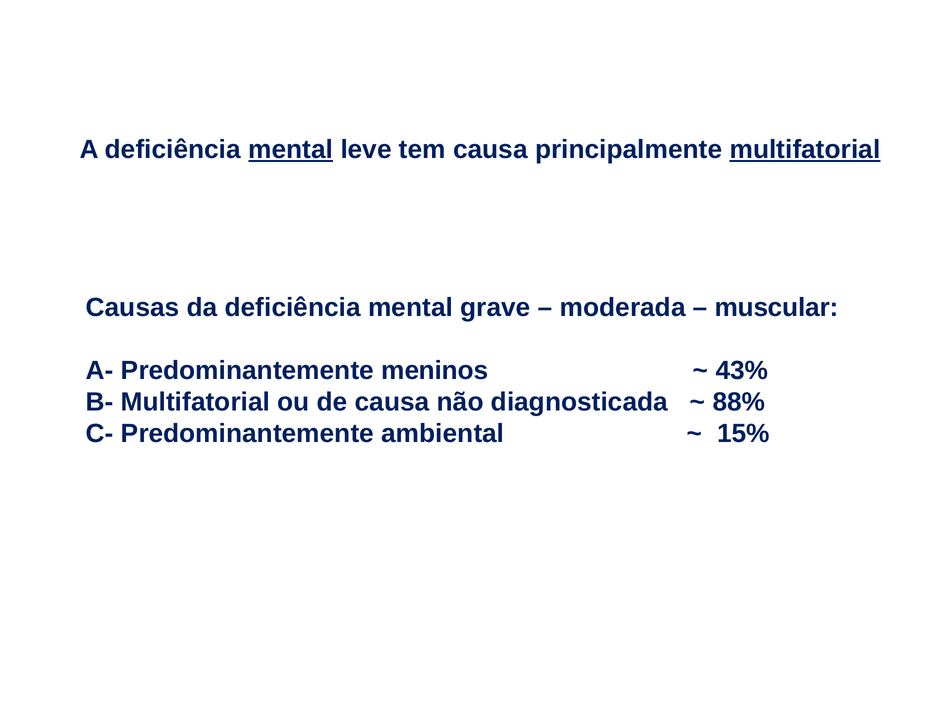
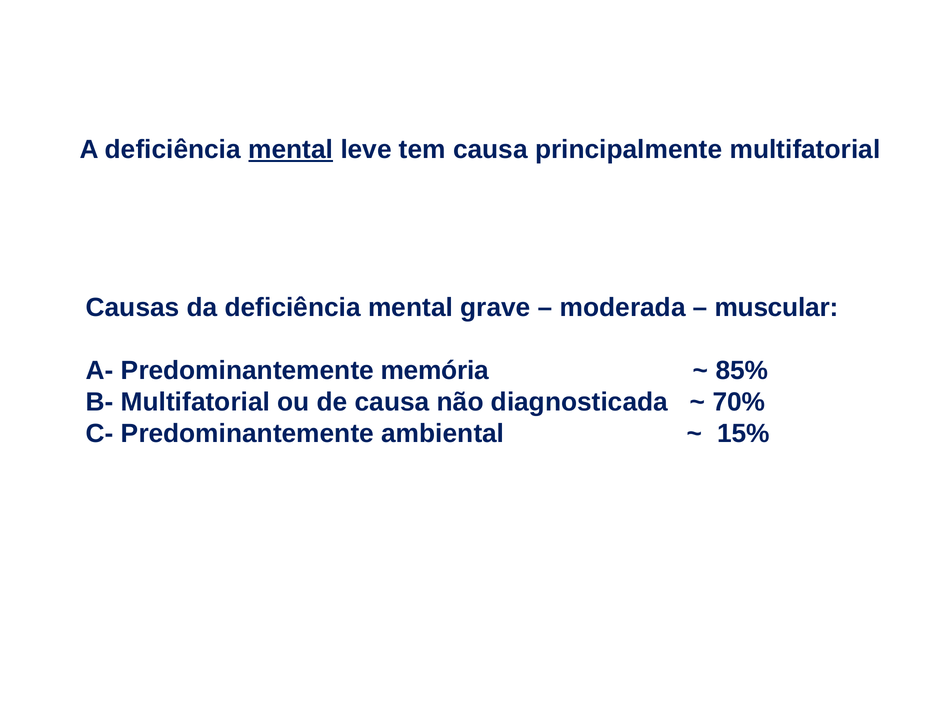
multifatorial underline: present -> none (805, 150)
meninos: meninos -> memória (435, 371)
43%: 43% -> 85% (742, 371)
88%: 88% -> 70% (739, 402)
